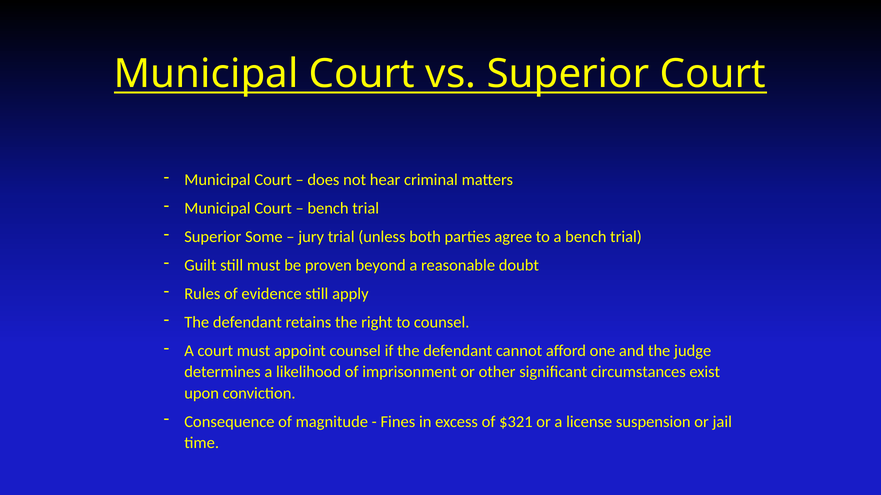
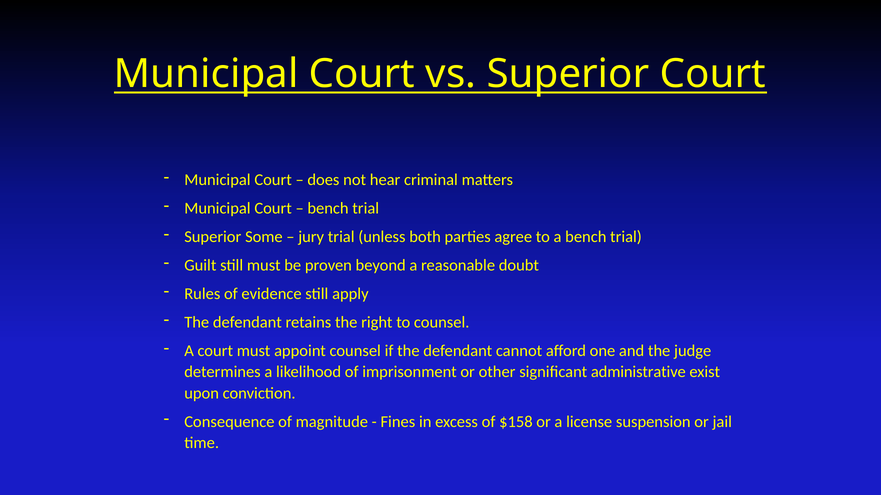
circumstances: circumstances -> administrative (638, 372)
$321: $321 -> $158 (516, 422)
